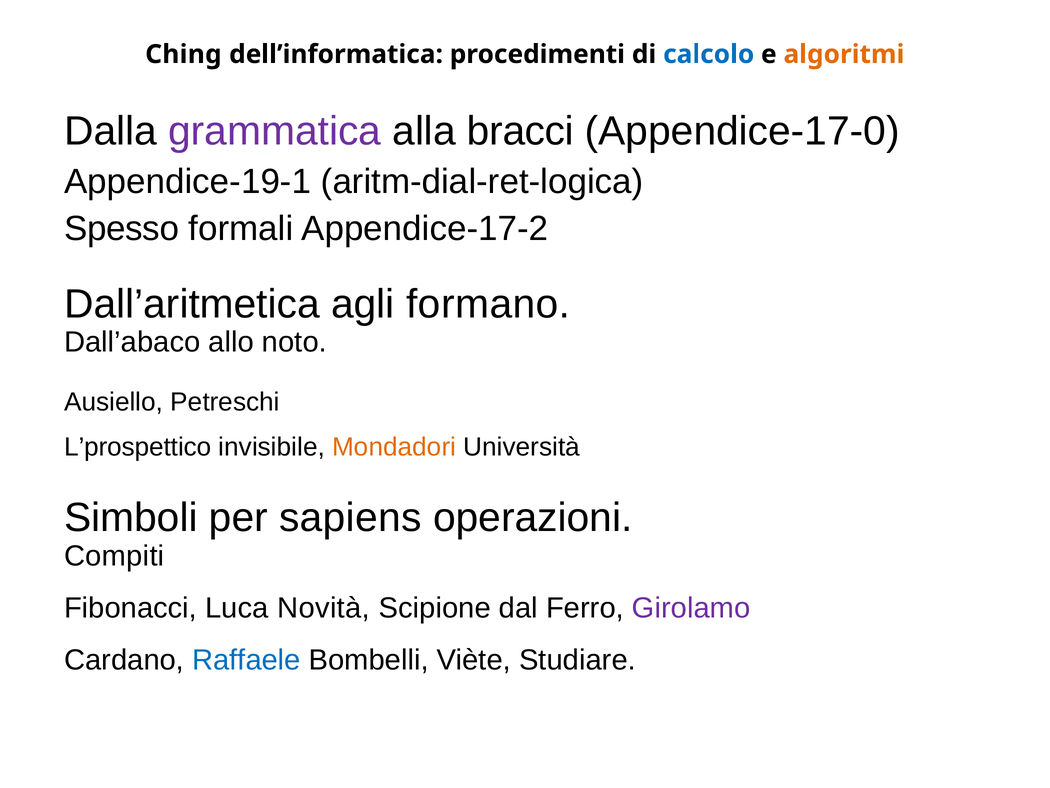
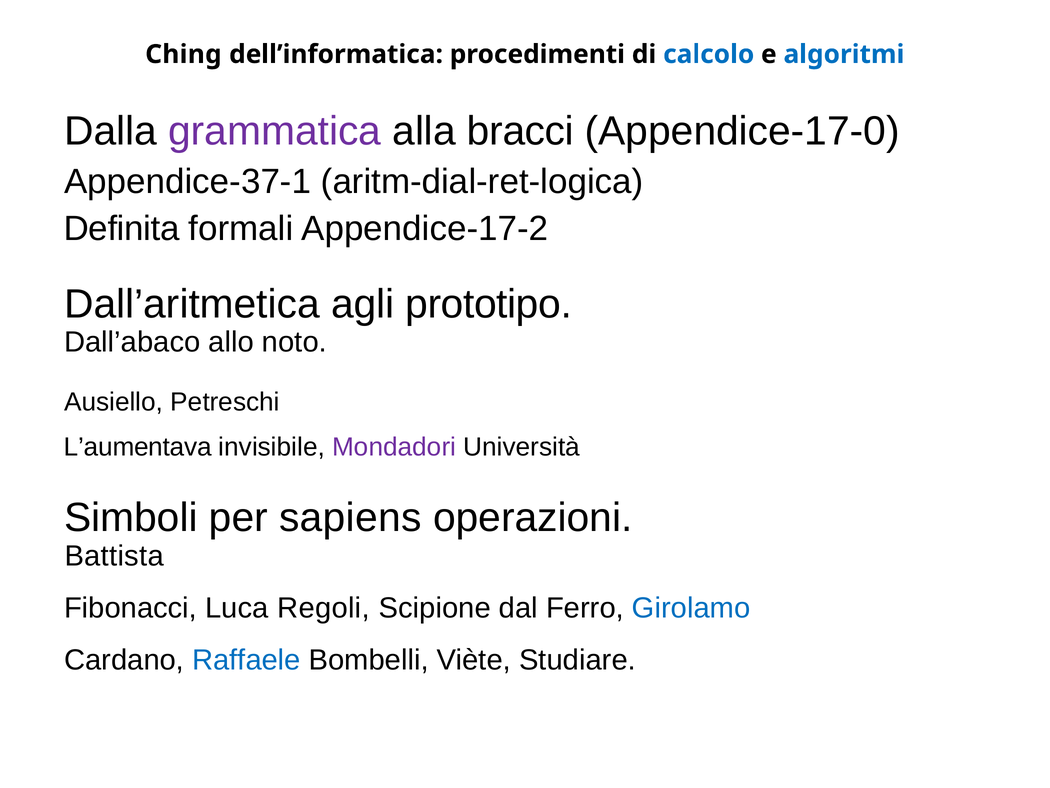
algoritmi colour: orange -> blue (844, 54)
Appendice-19-1: Appendice-19-1 -> Appendice-37-1 (188, 182)
Spesso: Spesso -> Definita (122, 229)
formano: formano -> prototipo (489, 304)
L’prospettico: L’prospettico -> L’aumentava (138, 447)
Mondadori colour: orange -> purple (394, 447)
Compiti: Compiti -> Battista (114, 556)
Novità: Novità -> Regoli (324, 608)
Girolamo colour: purple -> blue (691, 608)
